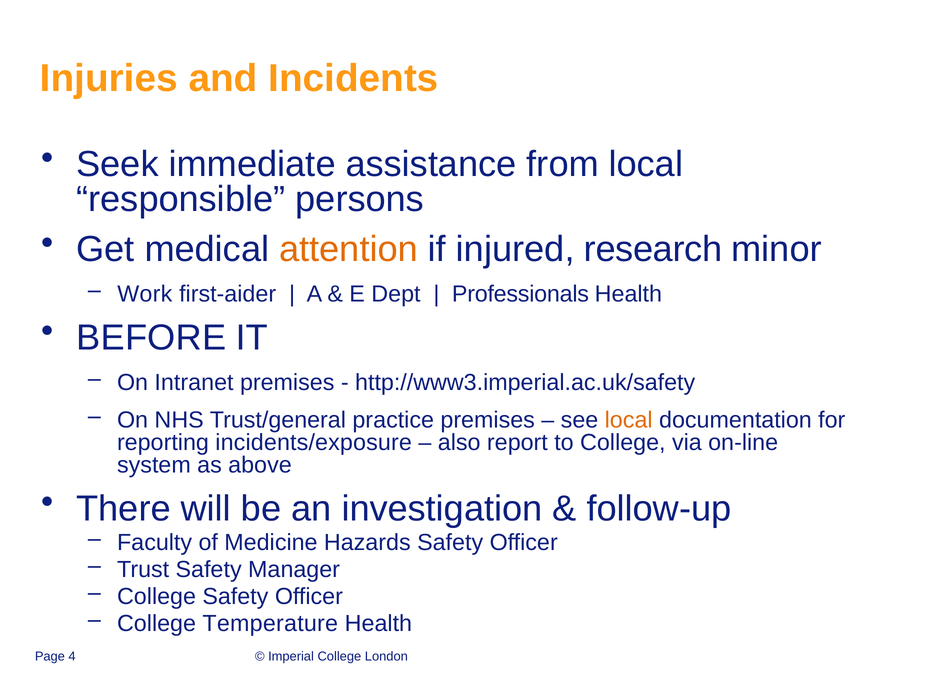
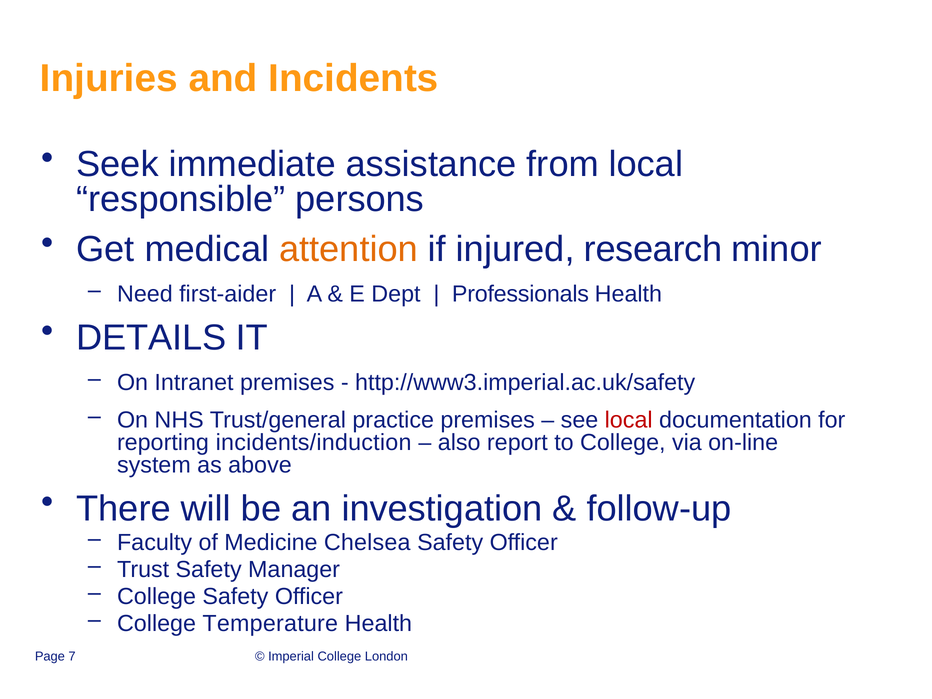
Work: Work -> Need (145, 294)
BEFORE: BEFORE -> DETAILS (151, 338)
local colour: orange -> red (629, 420)
incidents/exposure: incidents/exposure -> incidents/induction (314, 443)
Hazards: Hazards -> Chelsea (367, 542)
4: 4 -> 7 (72, 656)
